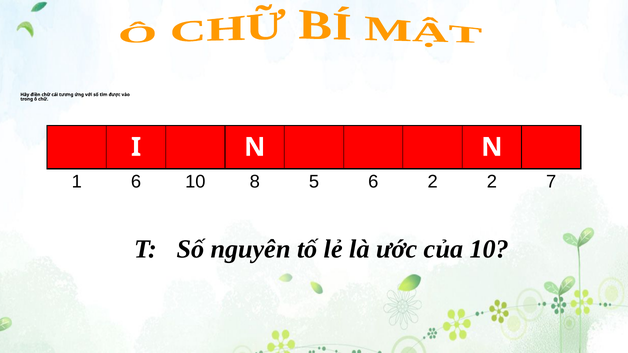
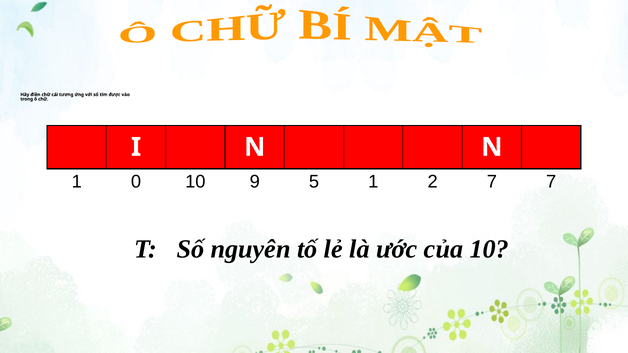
1 6: 6 -> 0 (136, 182)
8: 8 -> 9 (255, 182)
5 6: 6 -> 1 (373, 182)
2 2: 2 -> 7 (492, 182)
